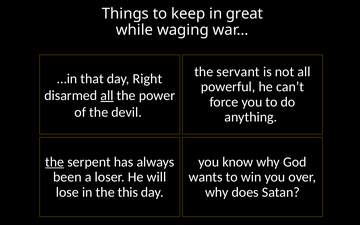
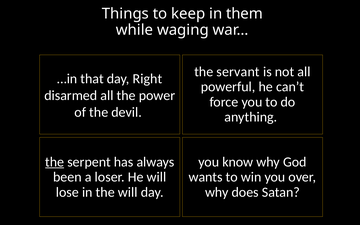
great: great -> them (244, 14)
all underline: present -> none (107, 95)
the this: this -> will (128, 192)
